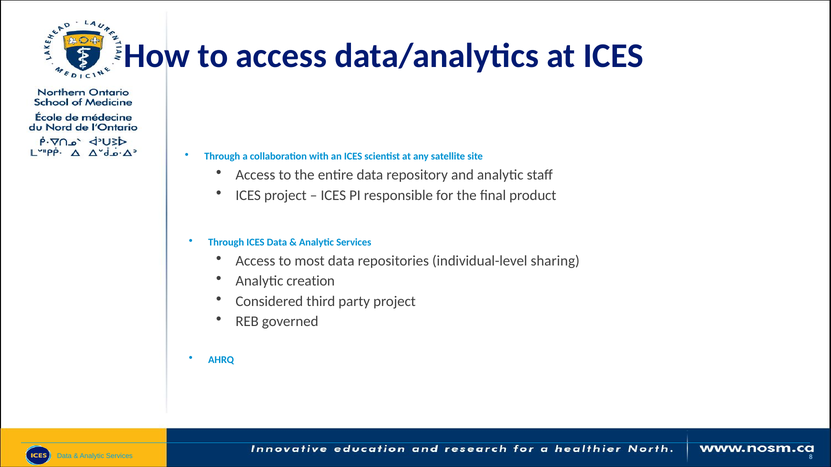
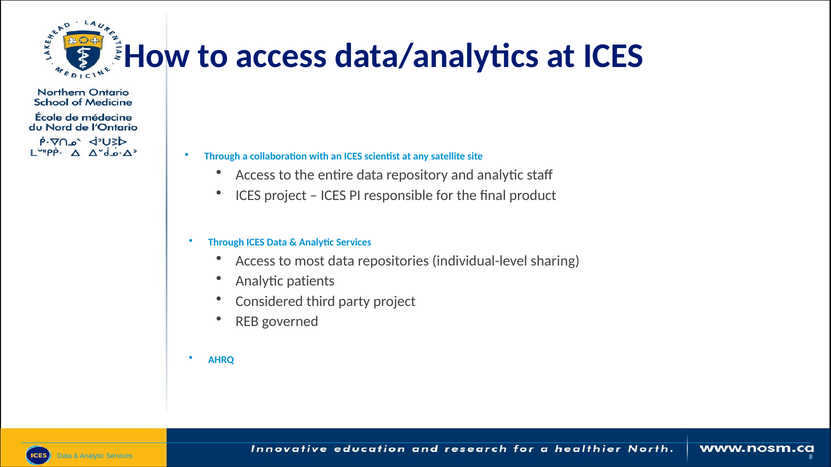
creation: creation -> patients (311, 281)
